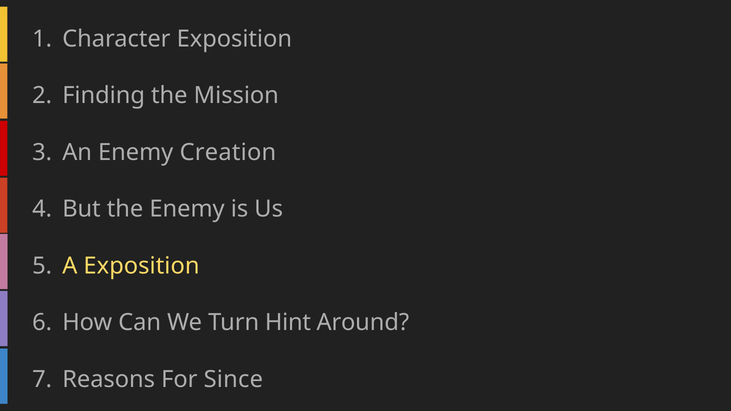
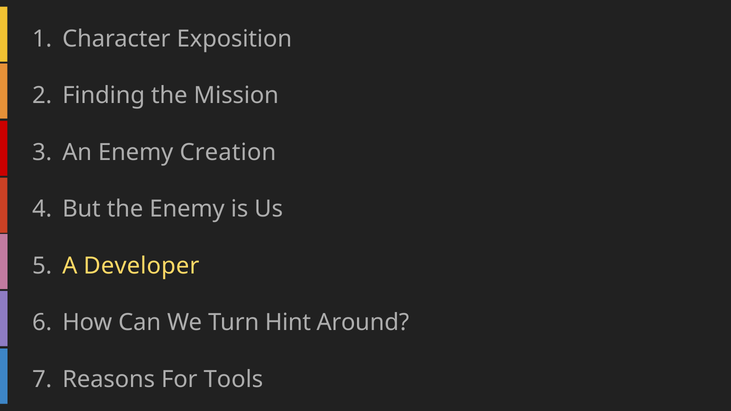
A Exposition: Exposition -> Developer (141, 266)
Since: Since -> Tools (233, 380)
